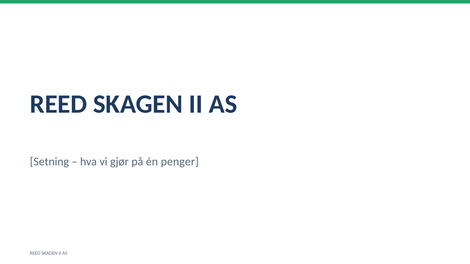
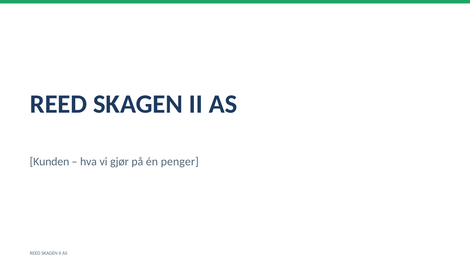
Setning: Setning -> Kunden (49, 162)
